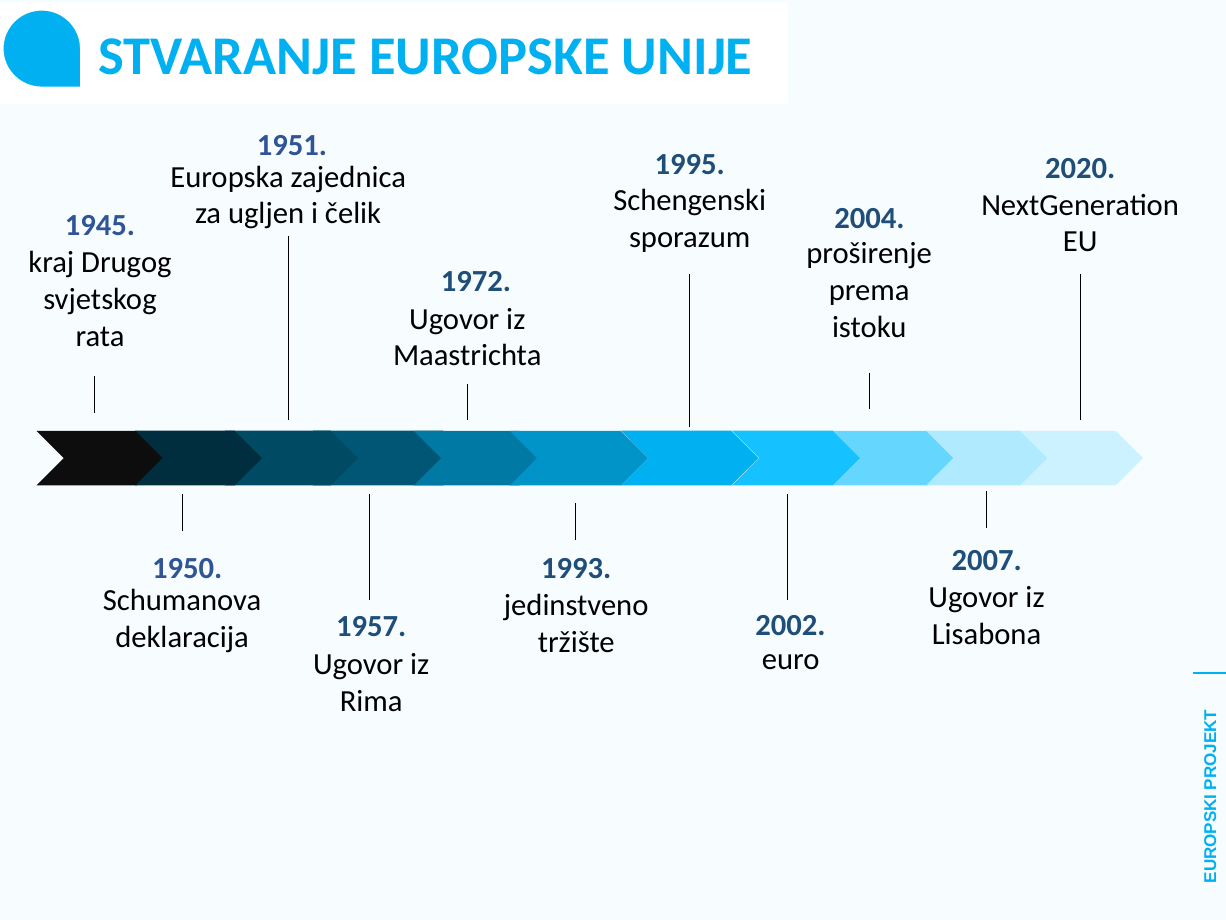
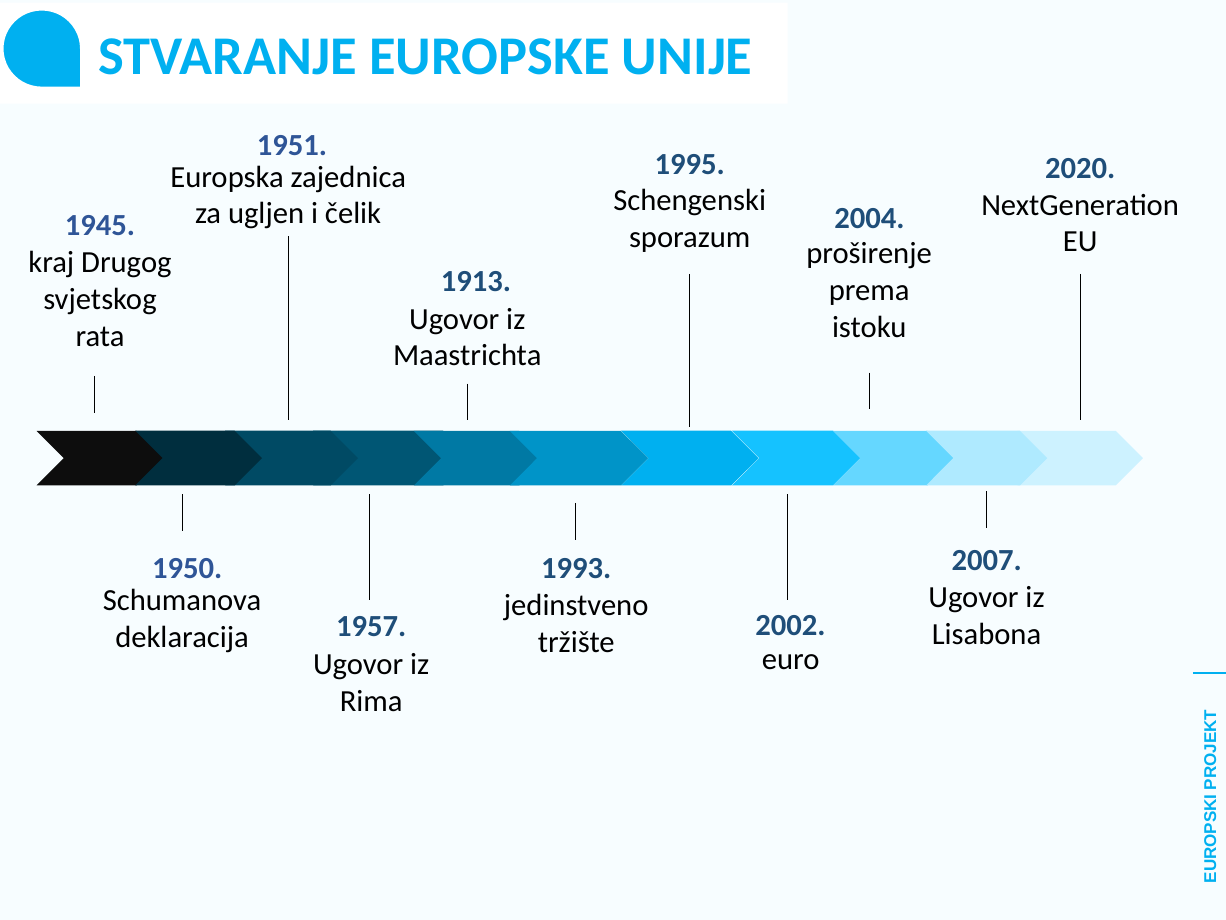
1972: 1972 -> 1913 (476, 281)
